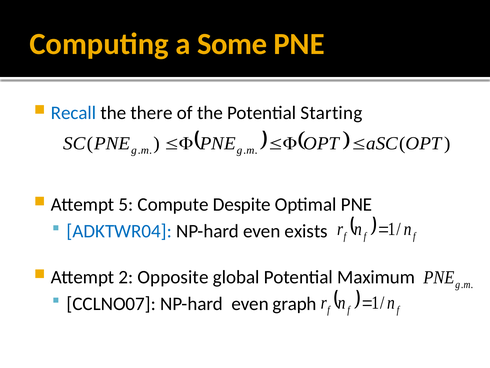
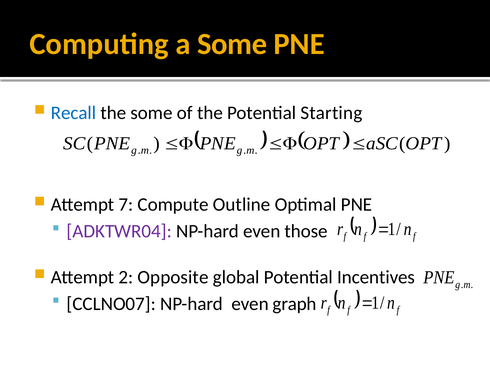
the there: there -> some (152, 113)
5: 5 -> 7 (126, 204)
Despite: Despite -> Outline (242, 204)
ADKTWR04 colour: blue -> purple (119, 231)
exists: exists -> those (306, 231)
Maximum: Maximum -> Incentives (376, 277)
